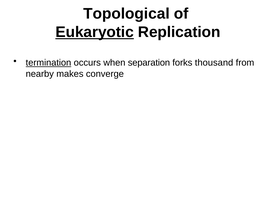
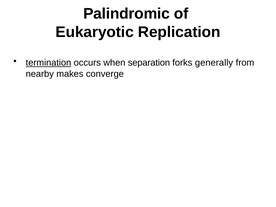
Topological: Topological -> Palindromic (127, 14)
Eukaryotic underline: present -> none (95, 32)
thousand: thousand -> generally (214, 63)
